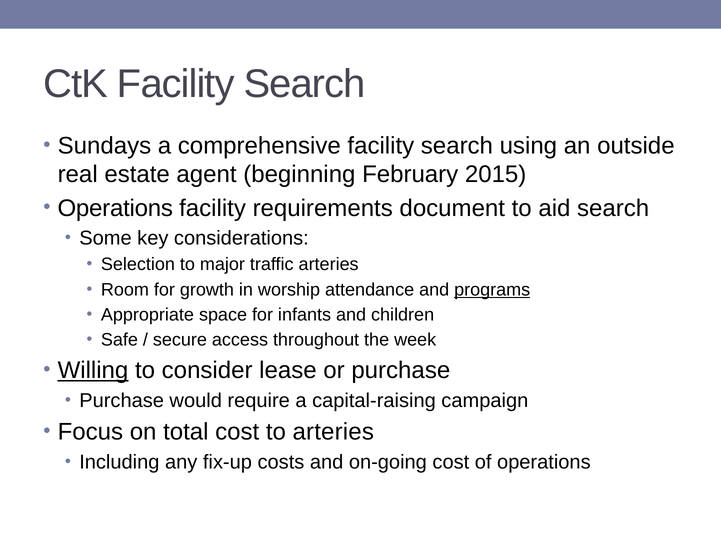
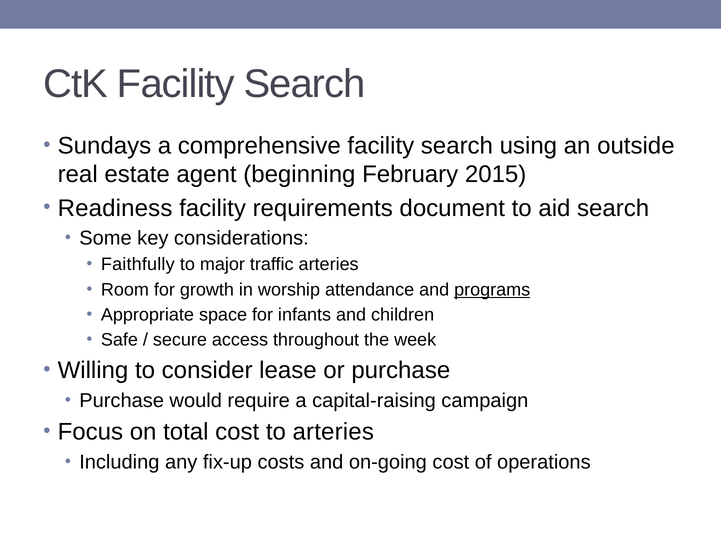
Operations: Operations -> Readiness (115, 208)
Selection: Selection -> Faithfully (138, 265)
Willing underline: present -> none (93, 371)
